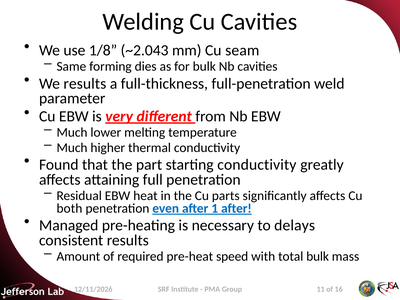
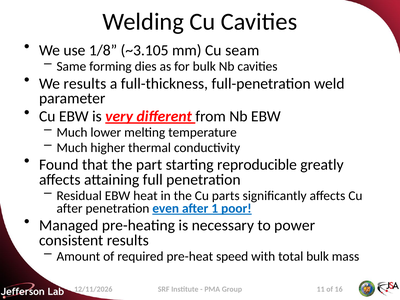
~2.043: ~2.043 -> ~3.105 (145, 50)
starting conductivity: conductivity -> reproducible (257, 165)
both: both -> after (70, 208)
1 after: after -> poor (236, 208)
delays: delays -> power (295, 225)
